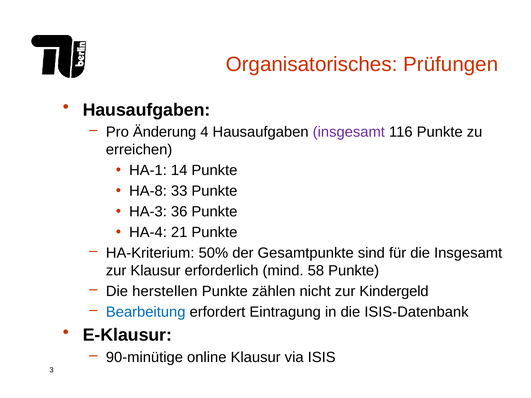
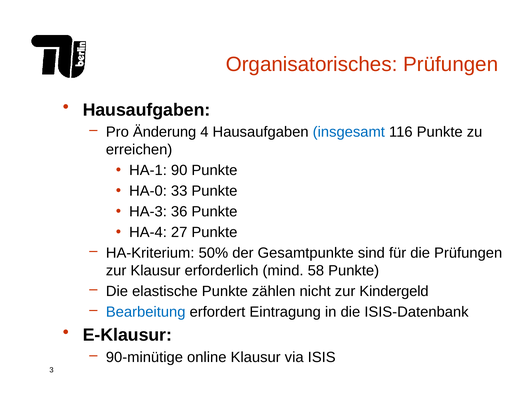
insgesamt colour: purple -> blue (349, 132)
14: 14 -> 90 (179, 170)
HA-8: HA-8 -> HA-0 (148, 191)
21: 21 -> 27 (179, 232)
die Insgesamt: Insgesamt -> Prüfungen (468, 253)
herstellen: herstellen -> elastische (165, 291)
